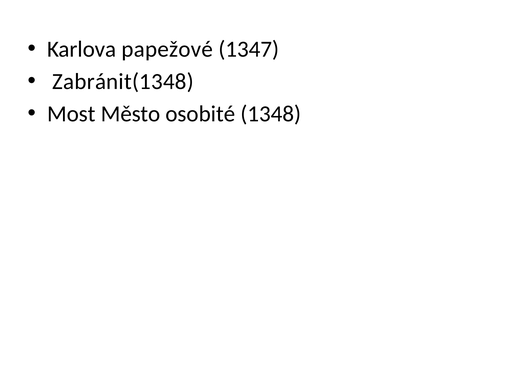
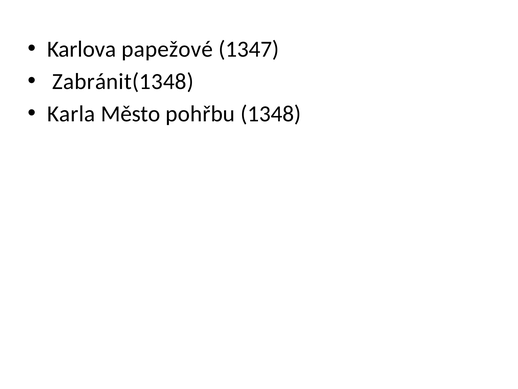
Most: Most -> Karla (71, 114)
osobité: osobité -> pohřbu (200, 114)
